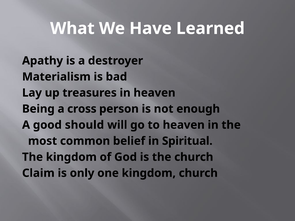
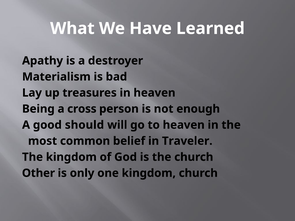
Spiritual: Spiritual -> Traveler (187, 141)
Claim: Claim -> Other (38, 173)
